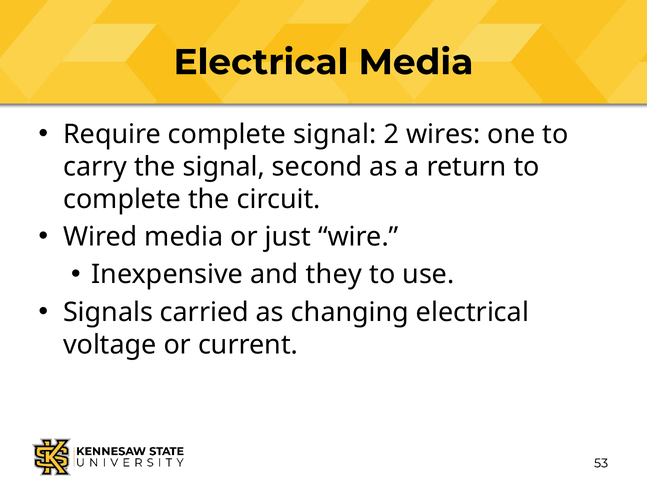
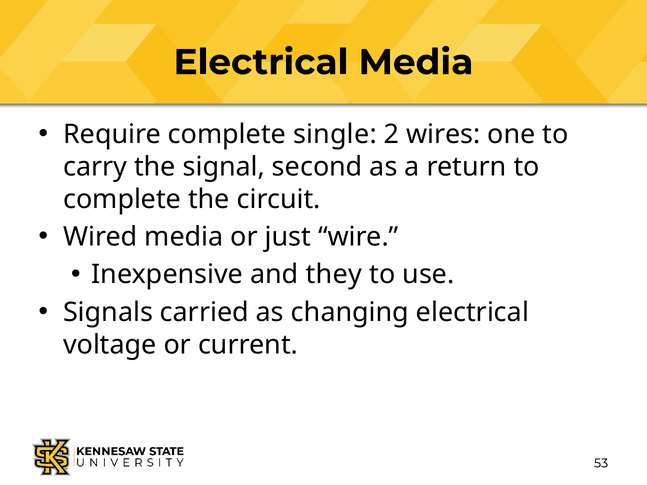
complete signal: signal -> single (335, 135)
